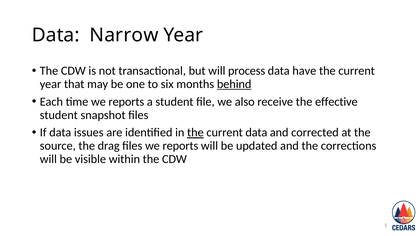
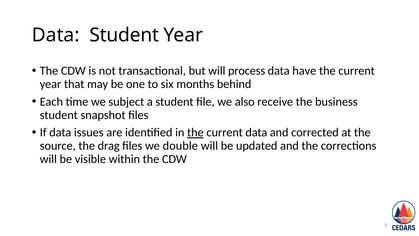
Data Narrow: Narrow -> Student (124, 35)
behind underline: present -> none (234, 84)
time we reports: reports -> subject (126, 102)
effective: effective -> business (336, 102)
files we reports: reports -> double (180, 146)
